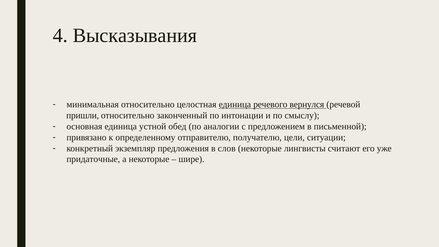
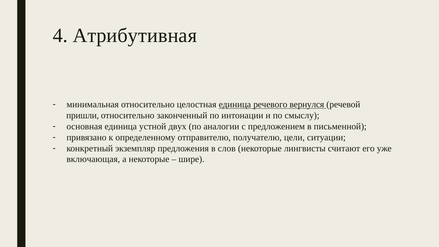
Высказывания: Высказывания -> Атрибутивная (135, 35)
обед: обед -> двух (177, 126)
придаточные: придаточные -> включающая (93, 159)
